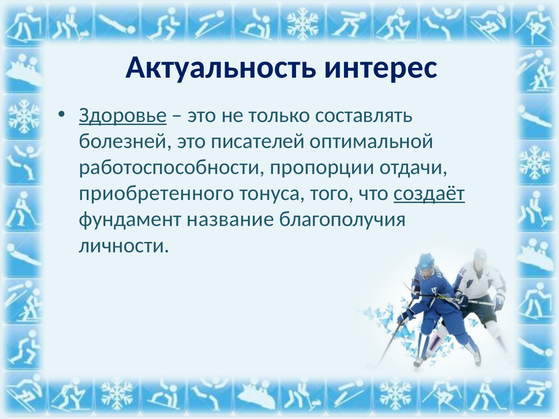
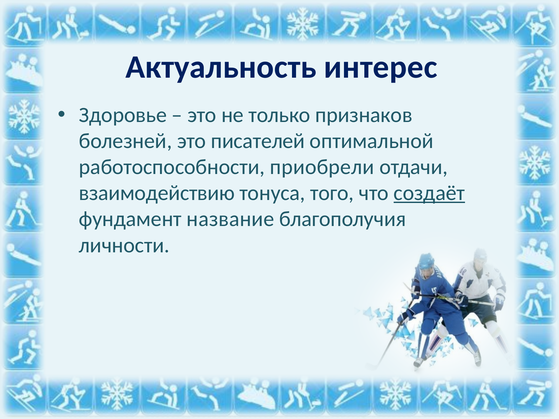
Здоровье underline: present -> none (123, 115)
составлять: составлять -> признаков (364, 115)
пропорции: пропорции -> приобрели (322, 167)
приобретенного: приобретенного -> взаимодействию (157, 193)
